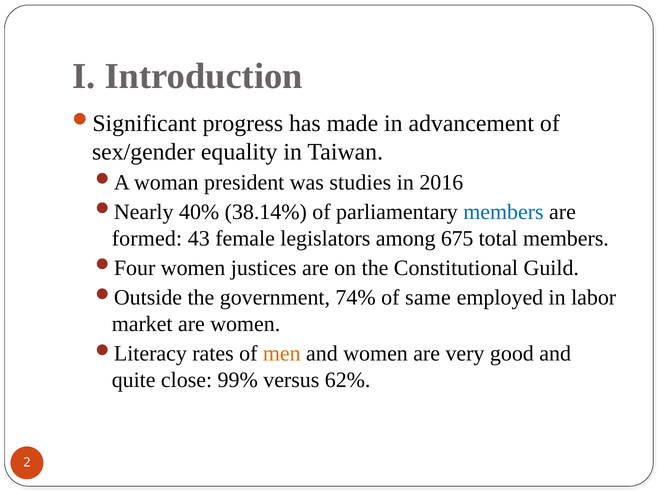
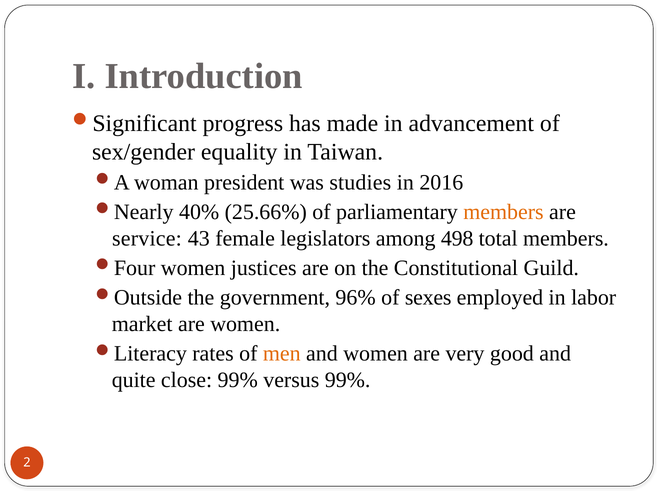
38.14%: 38.14% -> 25.66% (266, 212)
members colour: blue -> orange (503, 212)
formed: formed -> service (147, 239)
675: 675 -> 498 (457, 239)
74%: 74% -> 96% (356, 298)
same: same -> sexes (428, 298)
versus 62%: 62% -> 99% (348, 380)
